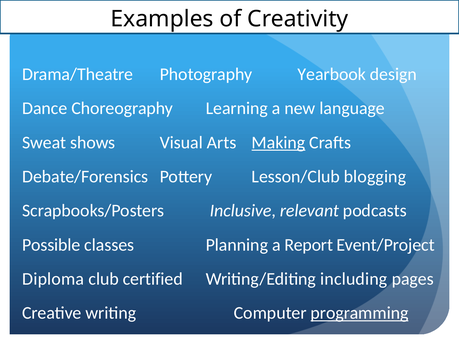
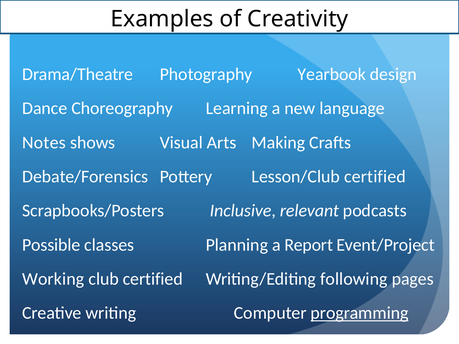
Sweat: Sweat -> Notes (44, 143)
Making underline: present -> none (278, 143)
Lesson/Club blogging: blogging -> certified (375, 177)
Diploma: Diploma -> Working (53, 279)
including: including -> following (354, 279)
